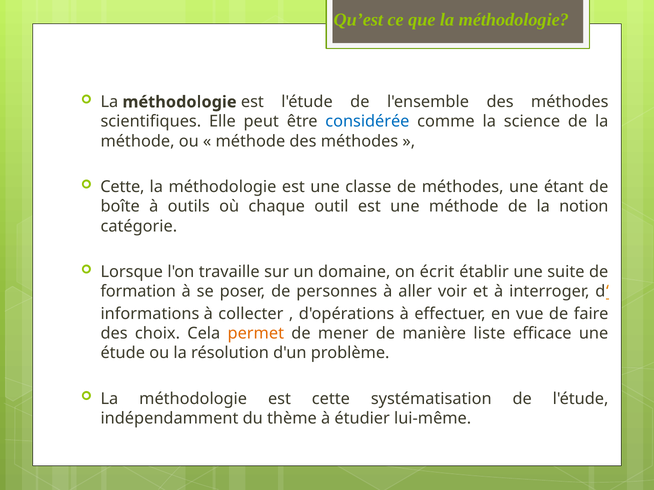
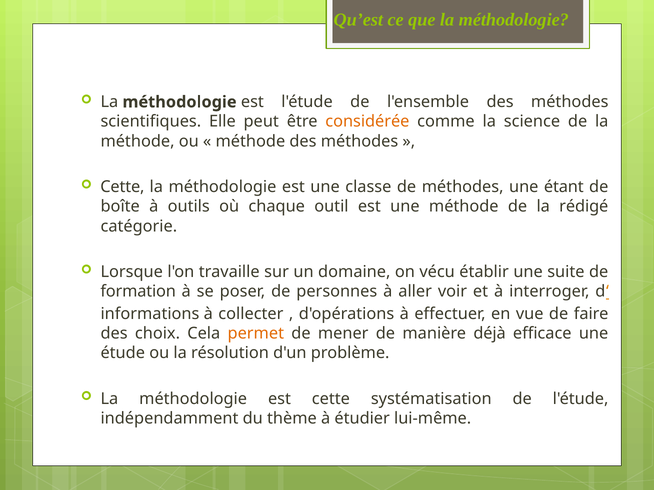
considérée colour: blue -> orange (367, 122)
notion: notion -> rédigé (584, 207)
écrit: écrit -> vécu (437, 272)
liste: liste -> déjà (490, 334)
